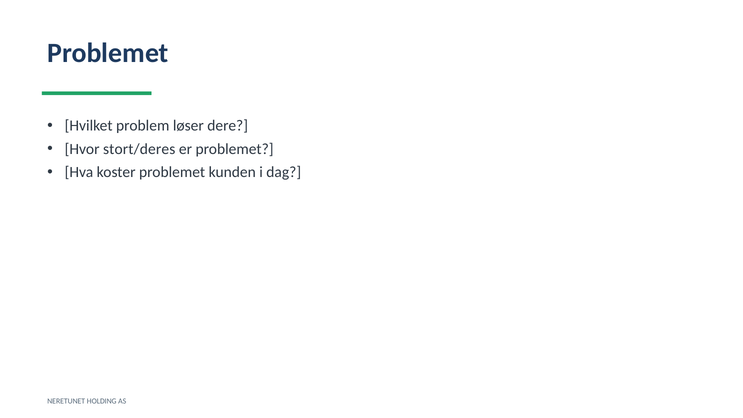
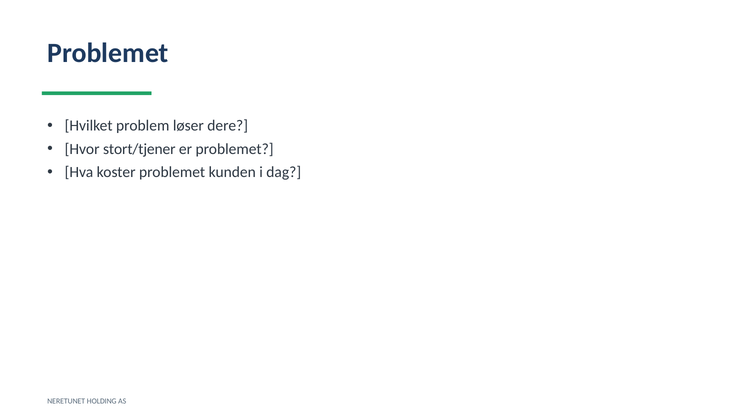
stort/deres: stort/deres -> stort/tjener (139, 149)
